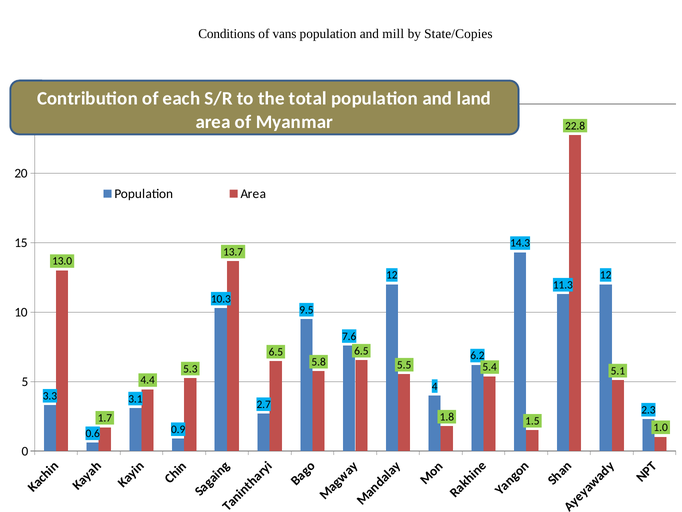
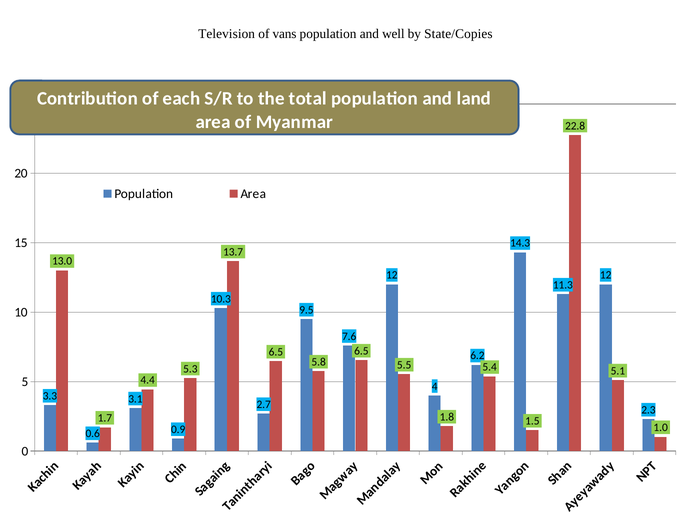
Conditions: Conditions -> Television (227, 34)
mill: mill -> well (393, 34)
